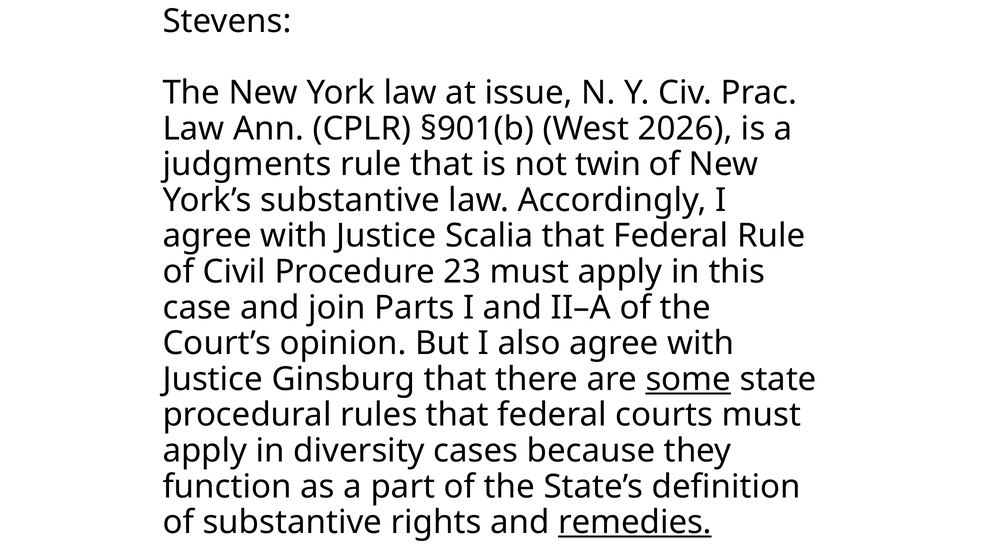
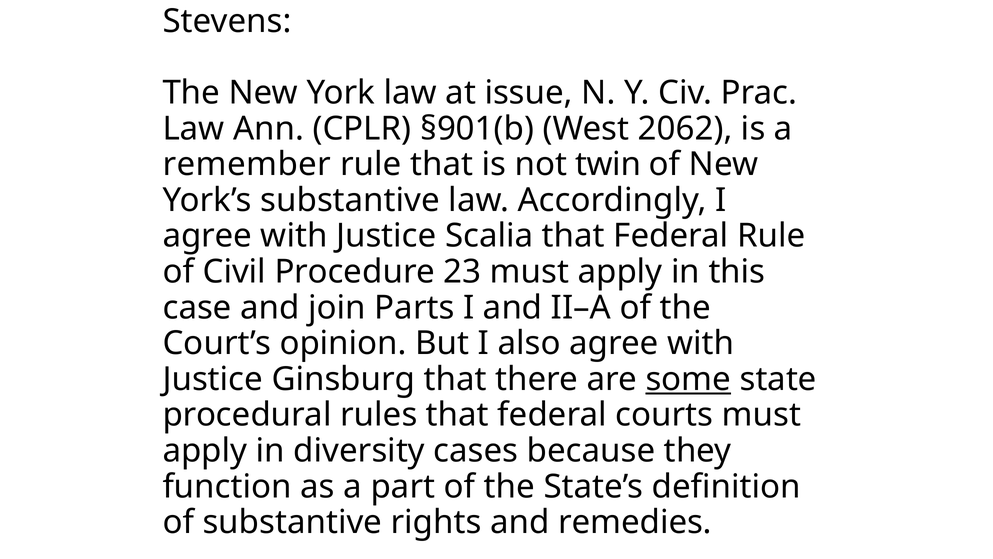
2026: 2026 -> 2062 (685, 129)
judgments: judgments -> remember (247, 164)
remedies underline: present -> none (635, 522)
